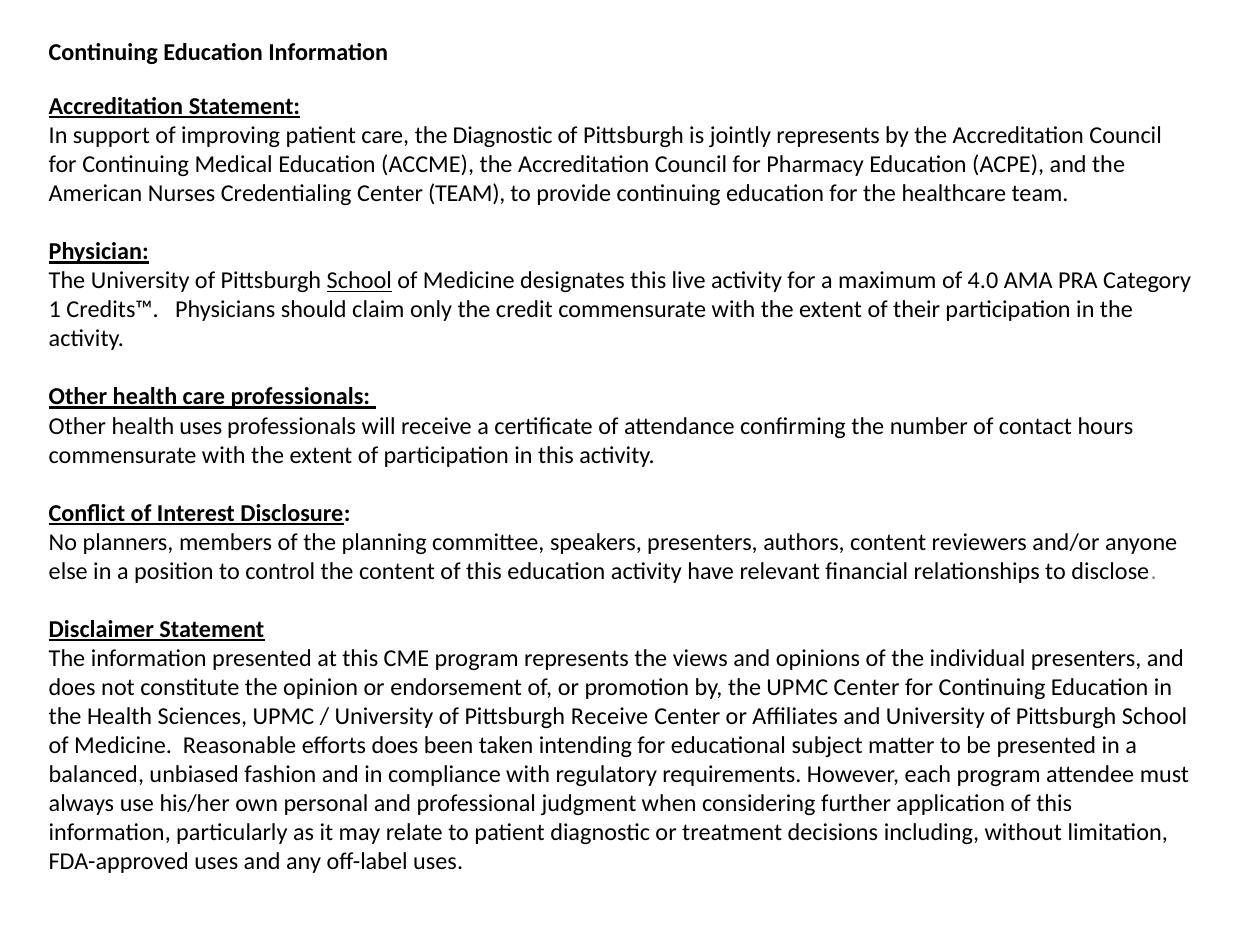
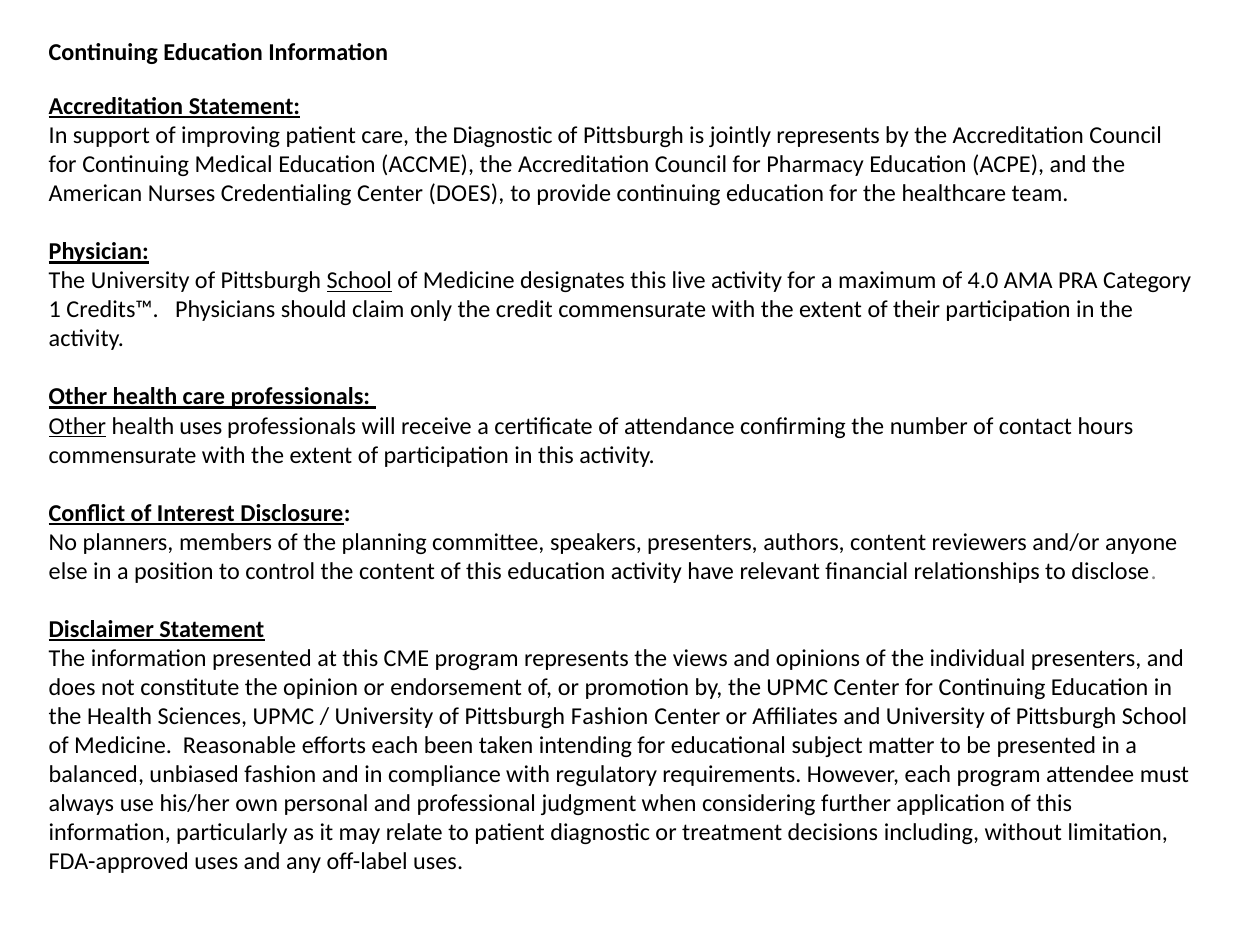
Center TEAM: TEAM -> DOES (467, 194)
Other underline: none -> present (77, 426)
Pittsburgh Receive: Receive -> Fashion (610, 716)
efforts does: does -> each (395, 746)
